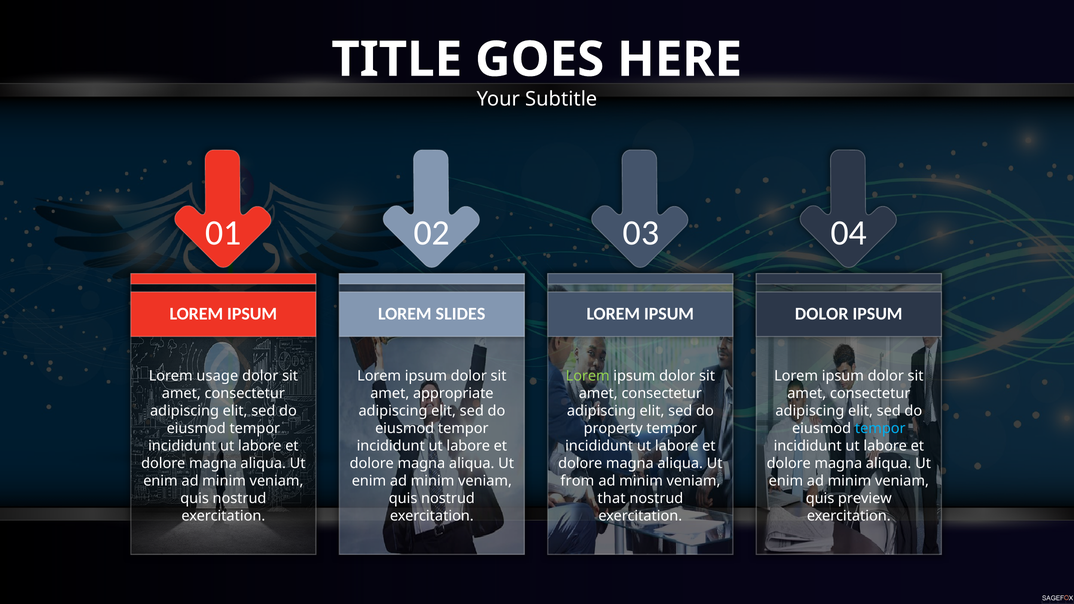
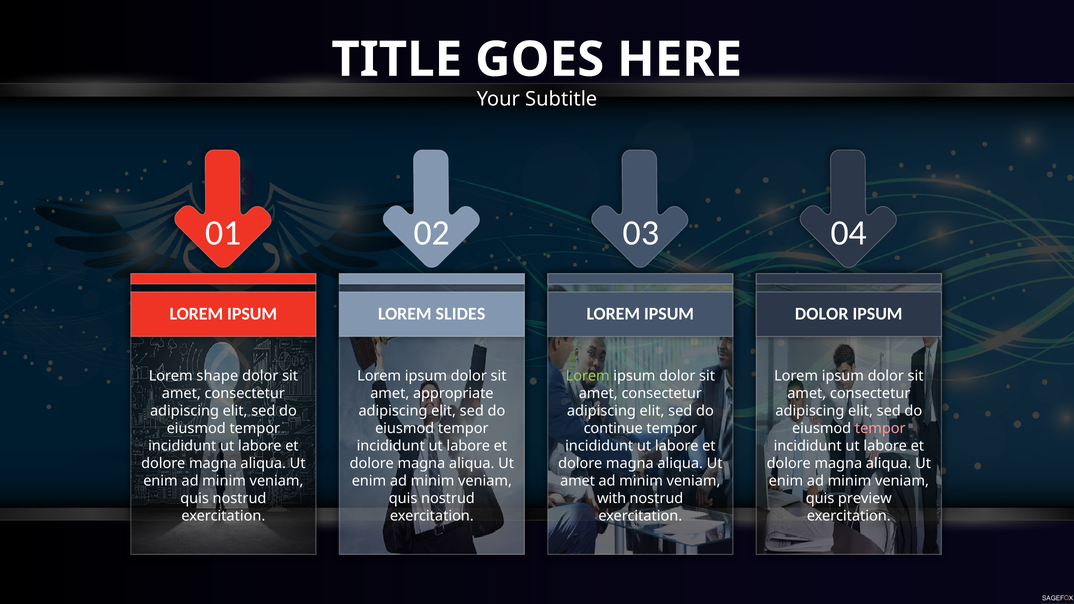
usage: usage -> shape (217, 376)
property: property -> continue (613, 429)
tempor colour: light blue -> pink (880, 429)
from: from -> amet (578, 481)
that: that -> with (612, 498)
